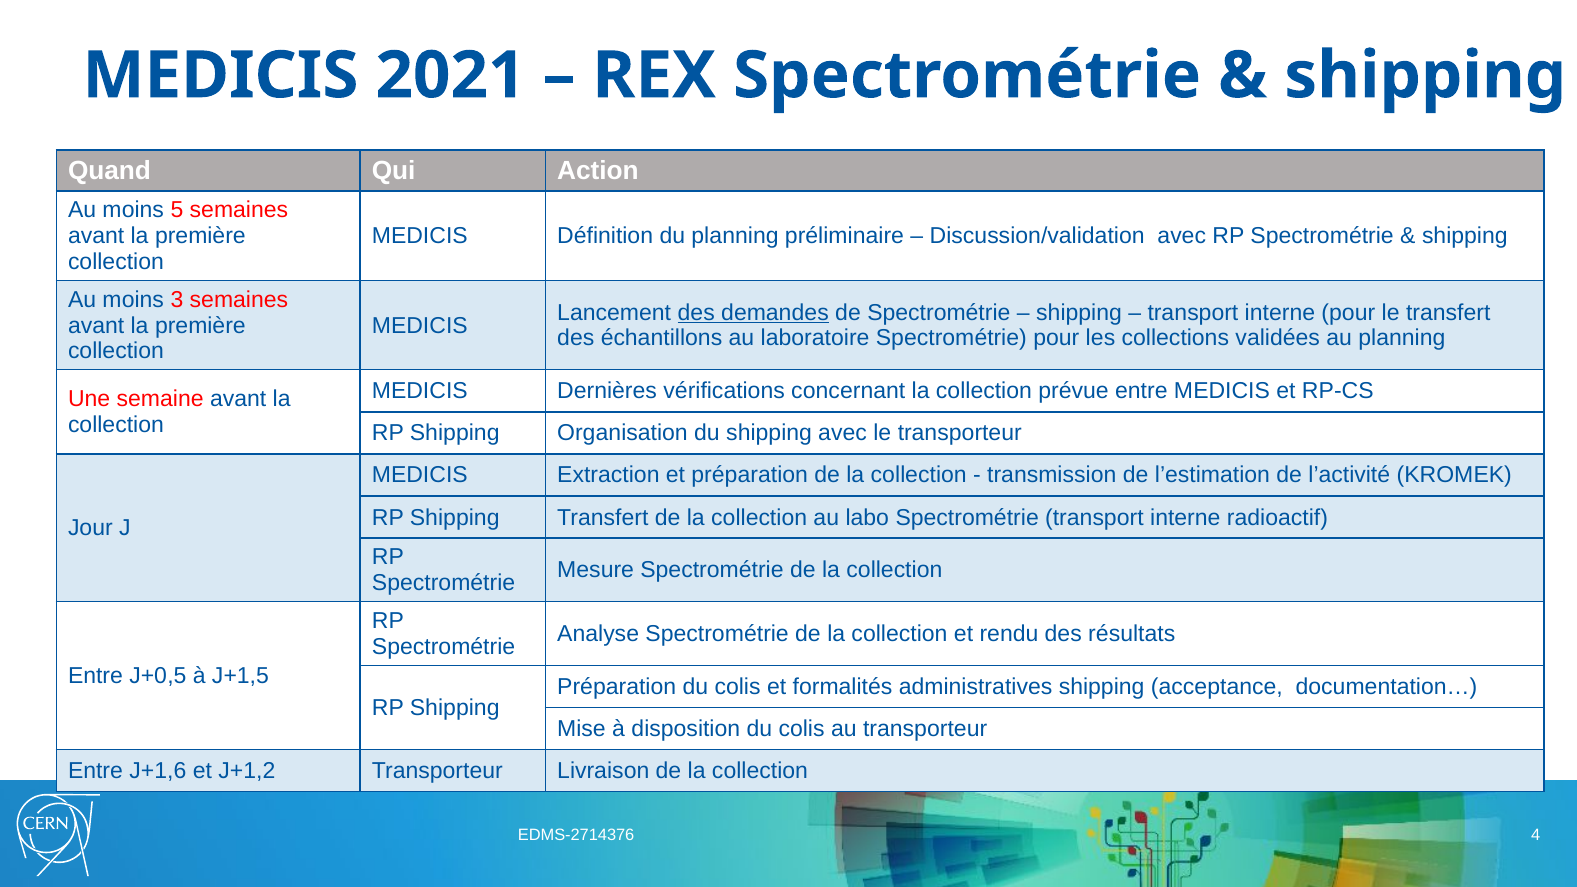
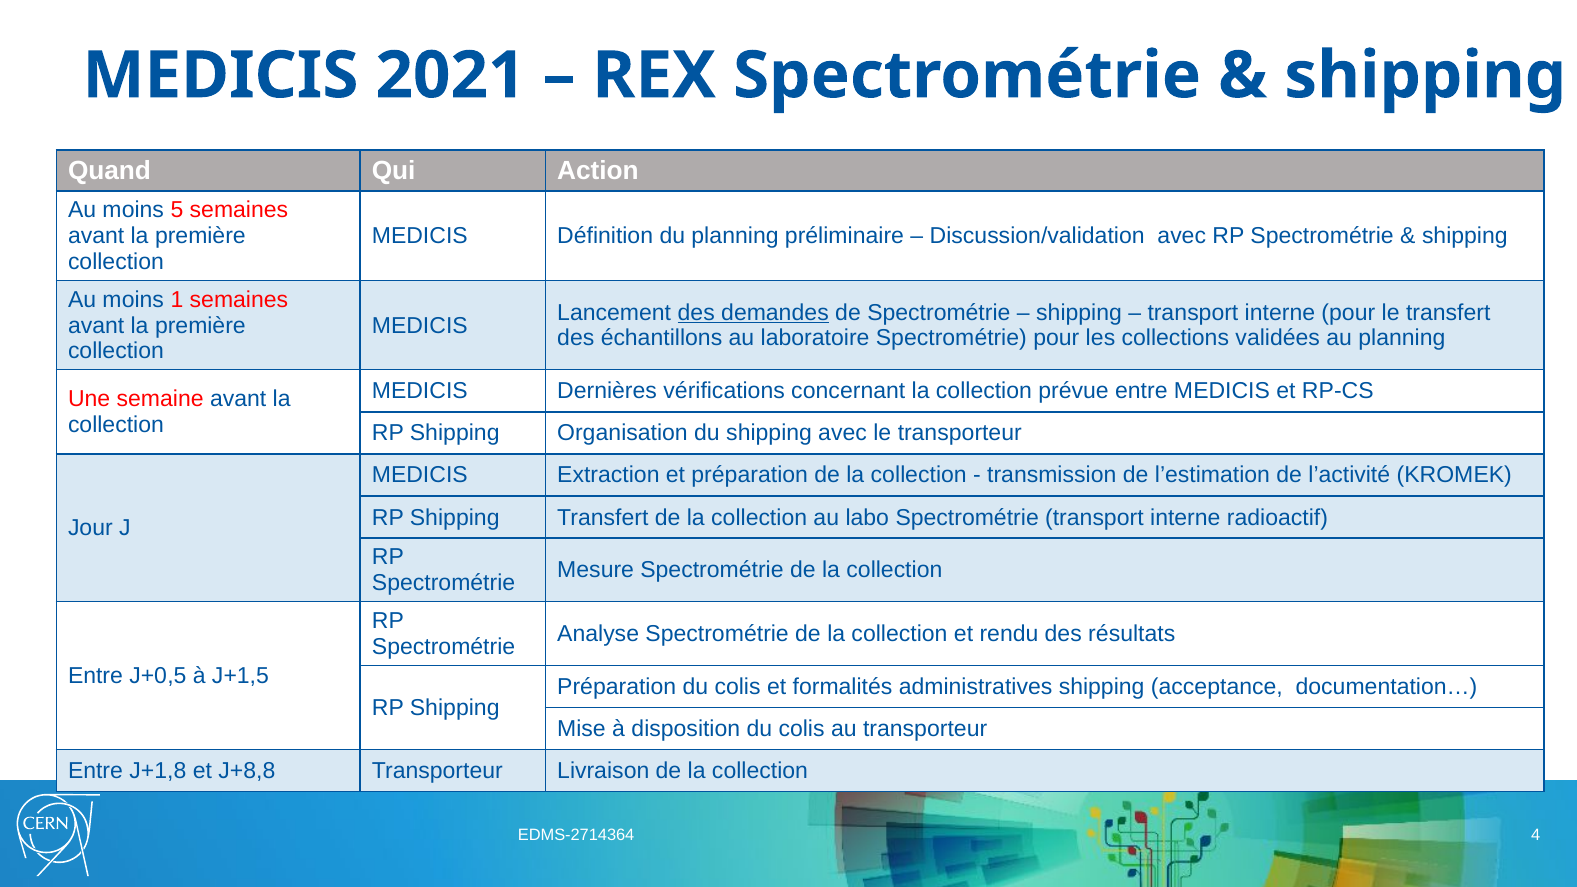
3: 3 -> 1 (177, 300)
J+1,6: J+1,6 -> J+1,8 (158, 771)
J+1,2: J+1,2 -> J+8,8 (247, 771)
EDMS-2714376: EDMS-2714376 -> EDMS-2714364 (576, 835)
